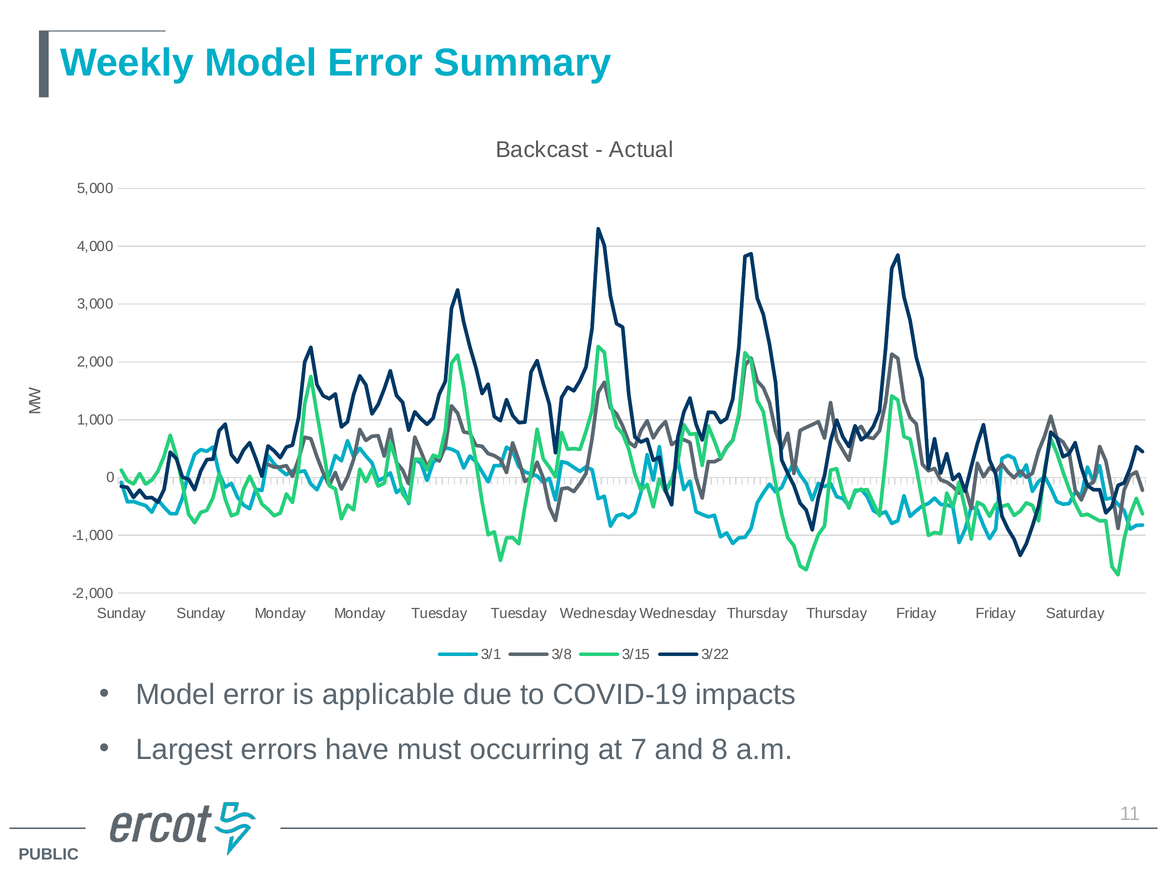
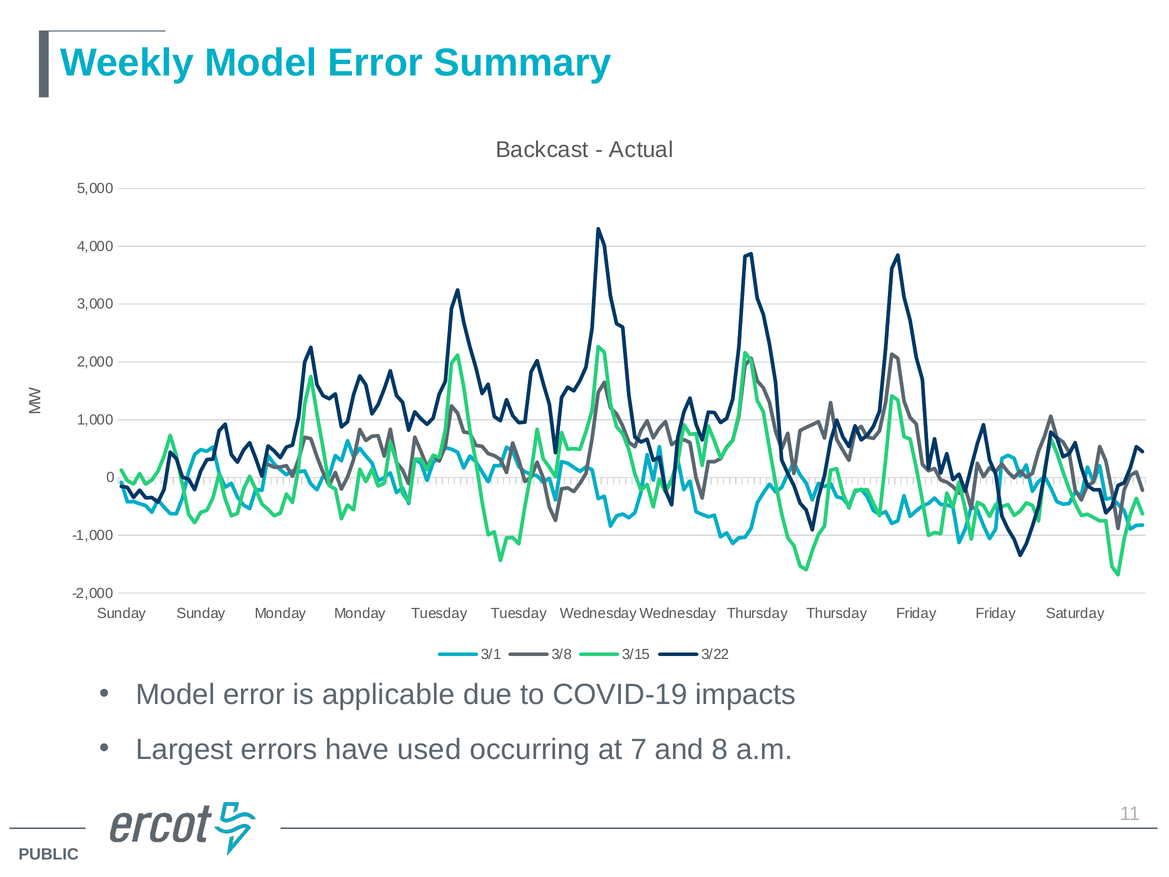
must: must -> used (429, 749)
